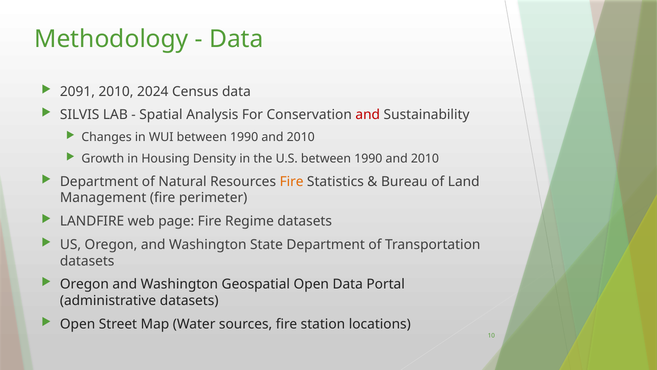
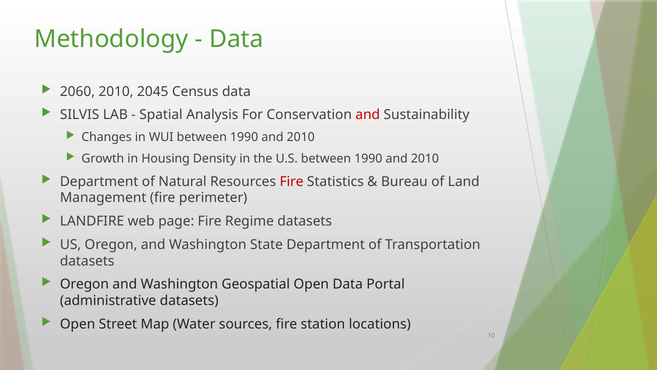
2091: 2091 -> 2060 (77, 91)
2024: 2024 -> 2045 (153, 91)
Fire colour: orange -> red (292, 181)
